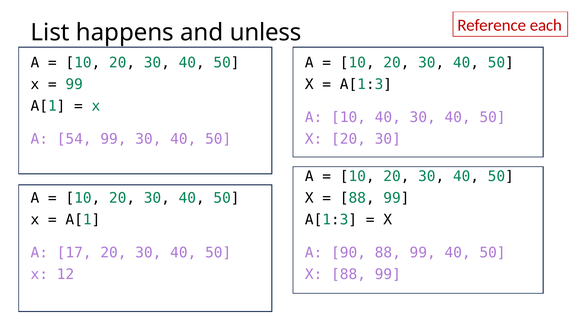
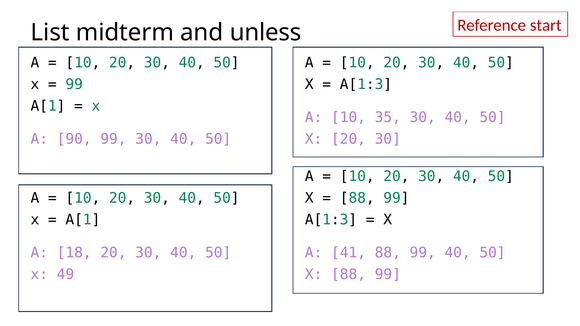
each: each -> start (546, 25)
happens: happens -> midterm (125, 33)
10 40: 40 -> 35 (388, 117)
54: 54 -> 90 (74, 139)
17: 17 -> 18 (74, 253)
90: 90 -> 41 (349, 253)
12: 12 -> 49 (65, 275)
